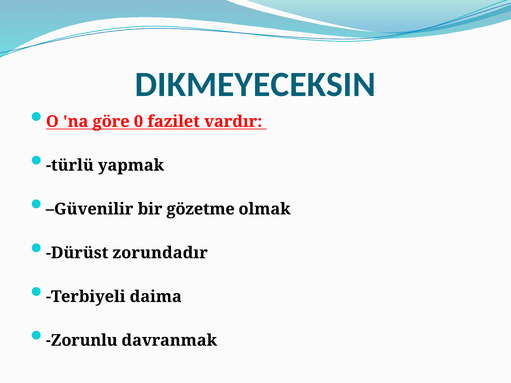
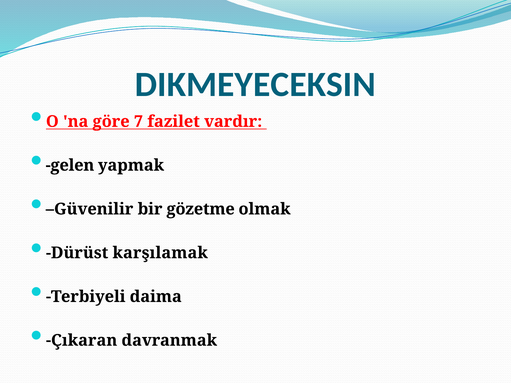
0: 0 -> 7 (138, 122)
türlü: türlü -> gelen (70, 165)
zorundadır: zorundadır -> karşılamak (160, 253)
Zorunlu: Zorunlu -> Çıkaran (82, 341)
